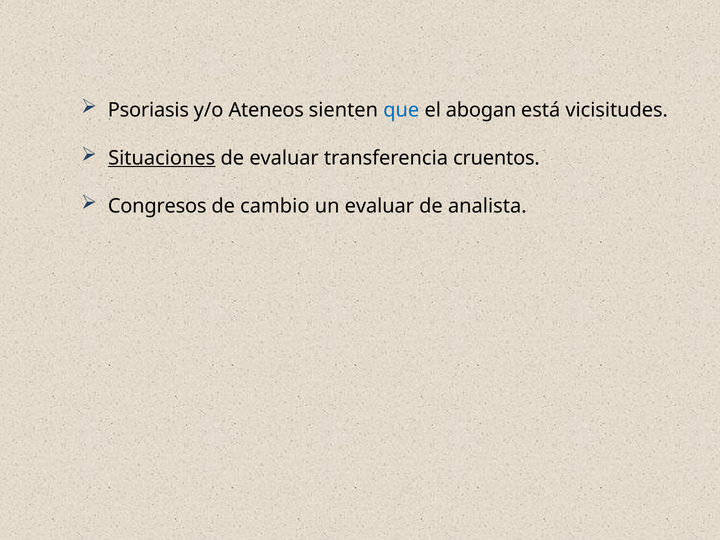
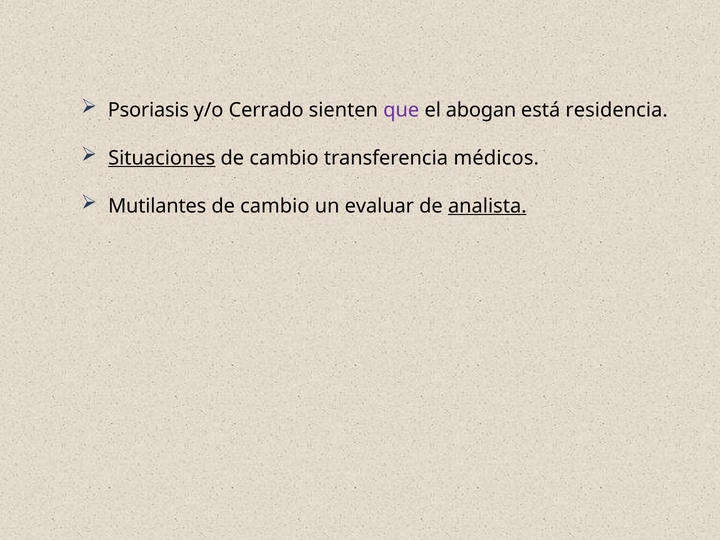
Ateneos: Ateneos -> Cerrado (266, 110)
que colour: blue -> purple (401, 110)
vicisitudes: vicisitudes -> residencia (617, 110)
evaluar: evaluar -> cambio (284, 158)
cruentos: cruentos -> médicos (496, 158)
Congresos: Congresos -> Mutilantes (157, 206)
analista underline: none -> present (487, 206)
